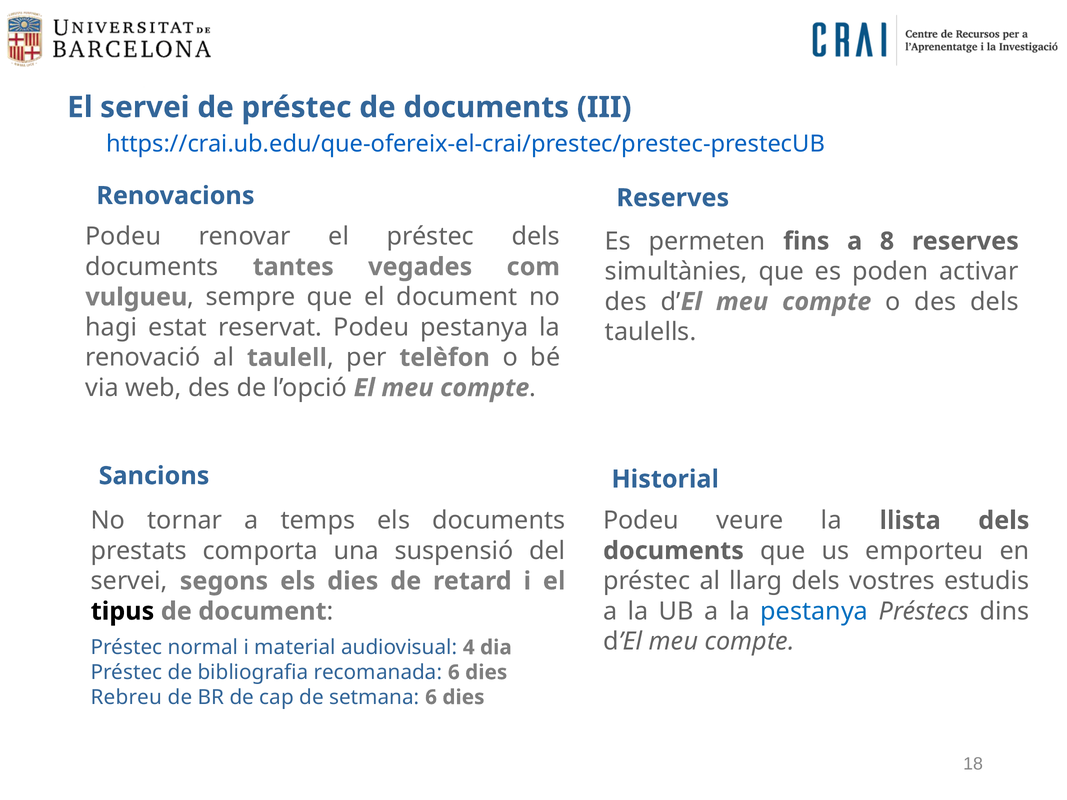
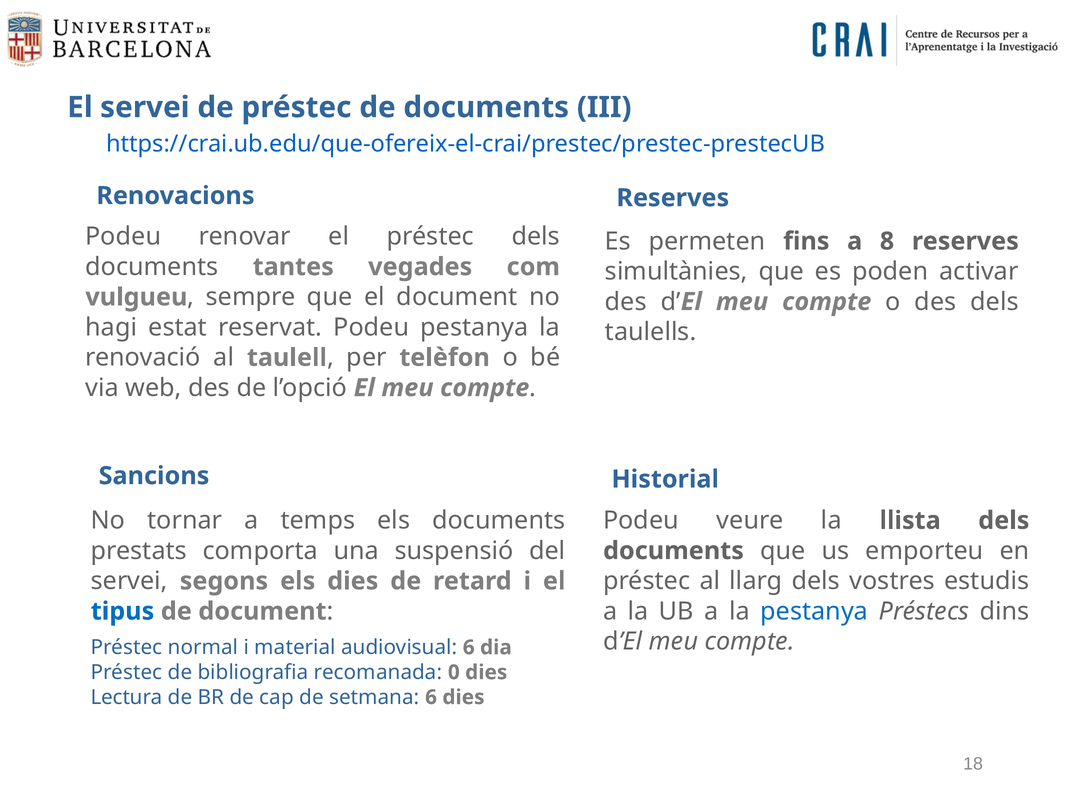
tipus colour: black -> blue (123, 612)
audiovisual 4: 4 -> 6 (469, 648)
recomanada 6: 6 -> 0 (454, 673)
Rebreu: Rebreu -> Lectura (127, 697)
